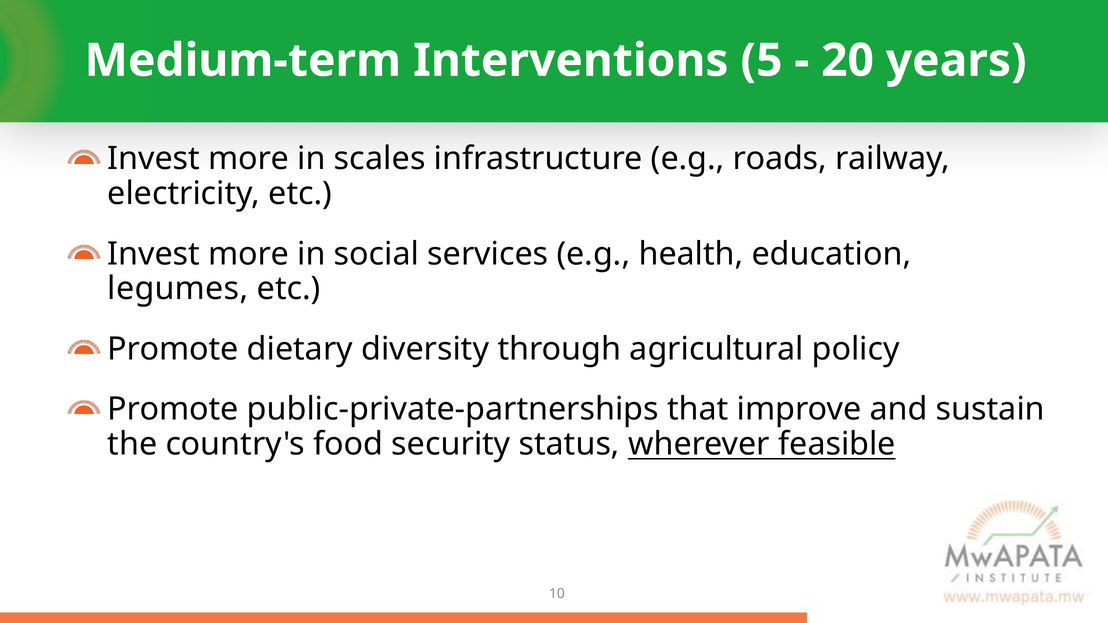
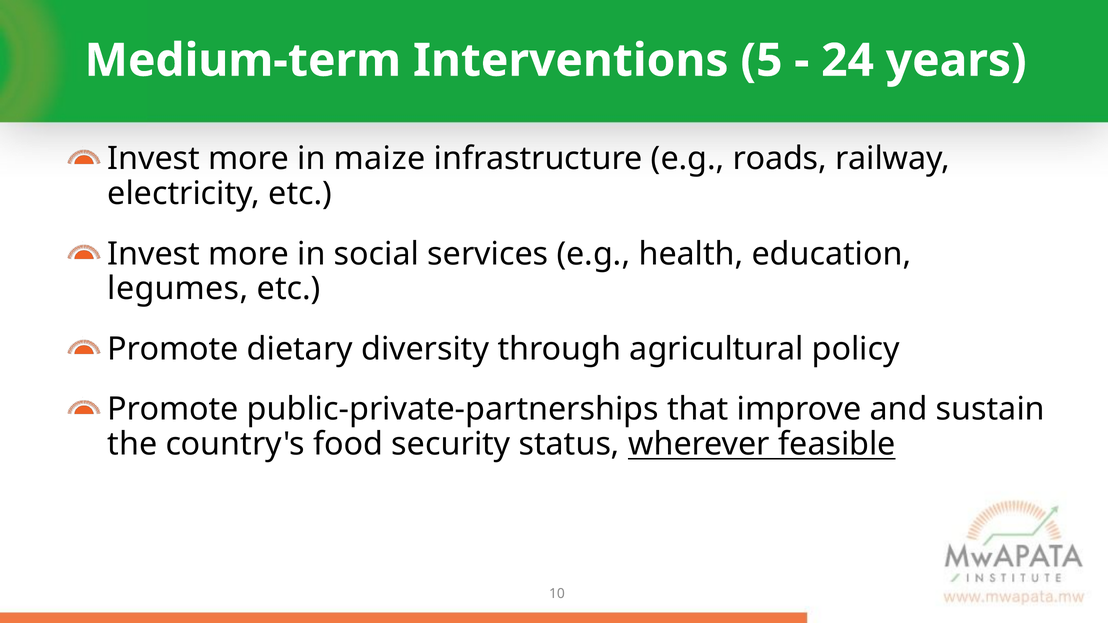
20: 20 -> 24 (848, 61)
scales: scales -> maize (380, 159)
